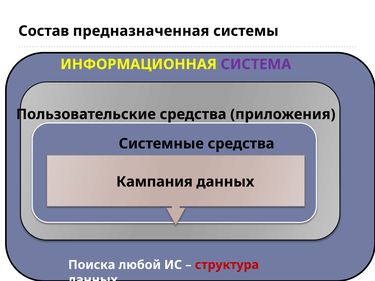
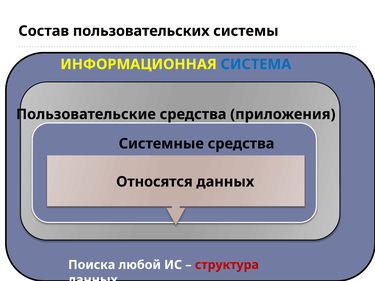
предназначенная: предназначенная -> пользовательских (141, 31)
СИСТЕМА colour: purple -> blue (256, 64)
Кампания: Кампания -> Относятся (154, 182)
